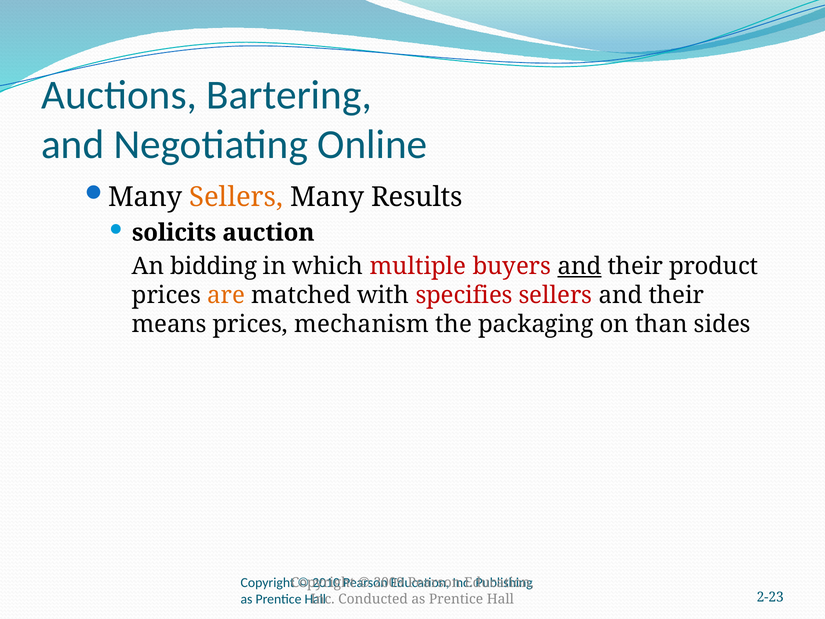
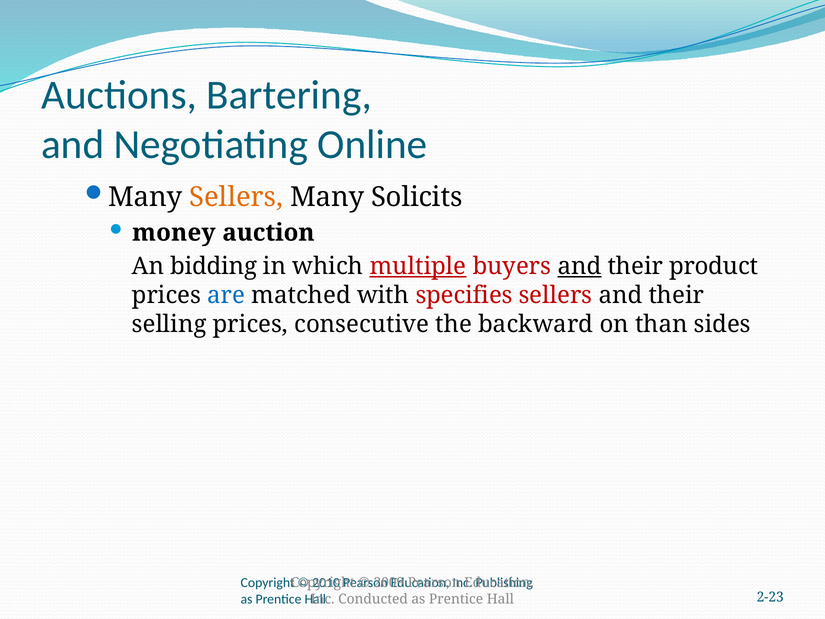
Results: Results -> Solicits (417, 197)
solicits: solicits -> money (174, 233)
multiple underline: none -> present (418, 266)
are colour: orange -> blue (226, 295)
means: means -> selling (169, 324)
mechanism: mechanism -> consecutive (362, 324)
packaging: packaging -> backward (536, 324)
